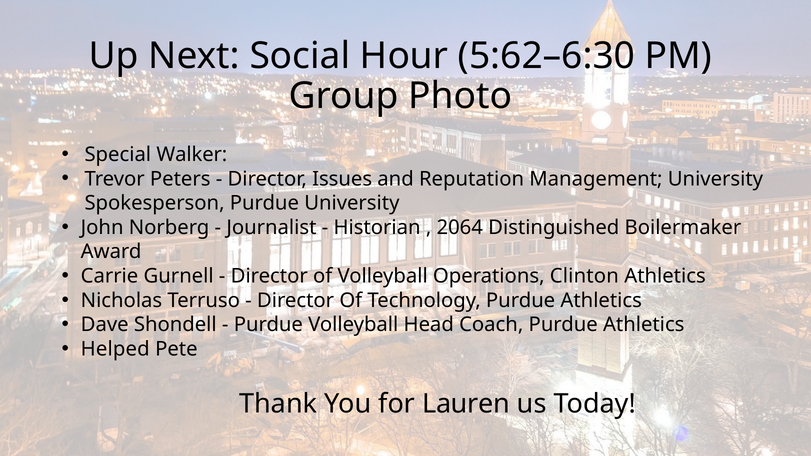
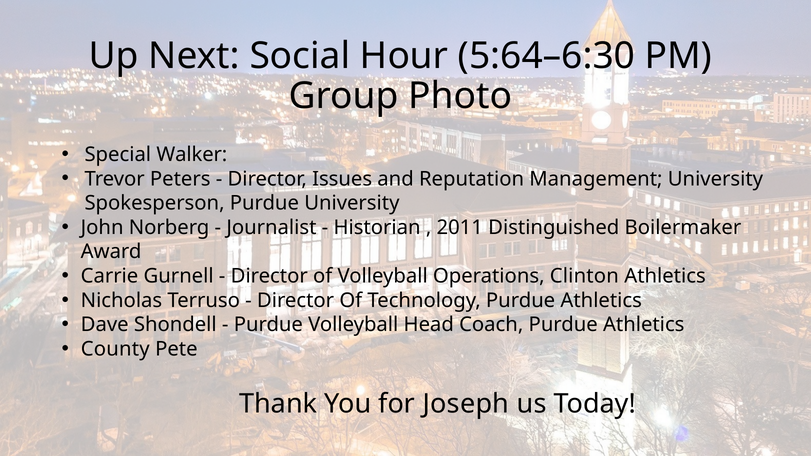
5:62–6:30: 5:62–6:30 -> 5:64–6:30 (547, 56)
2064: 2064 -> 2011 (460, 228)
Helped: Helped -> County (115, 349)
Lauren: Lauren -> Joseph (466, 404)
